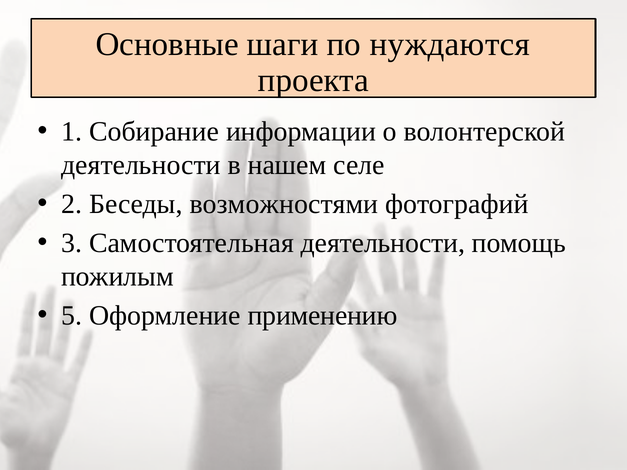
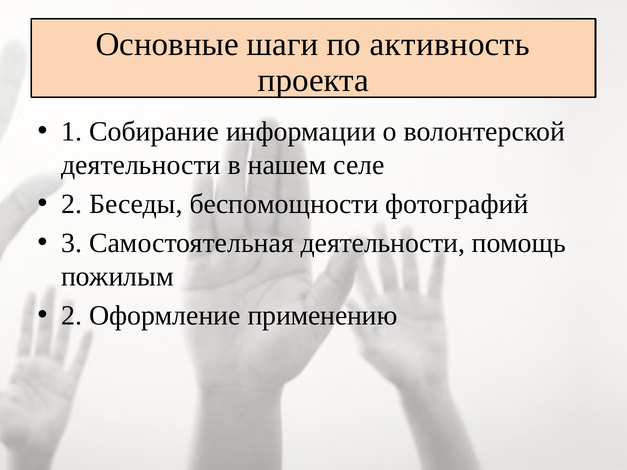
нуждаются: нуждаются -> активность (450, 44)
возможностями: возможностями -> беспомощности (284, 204)
5: 5 -> 2 (72, 316)
